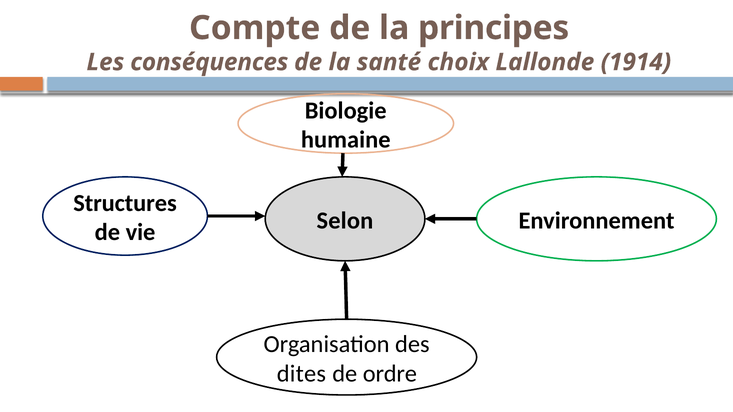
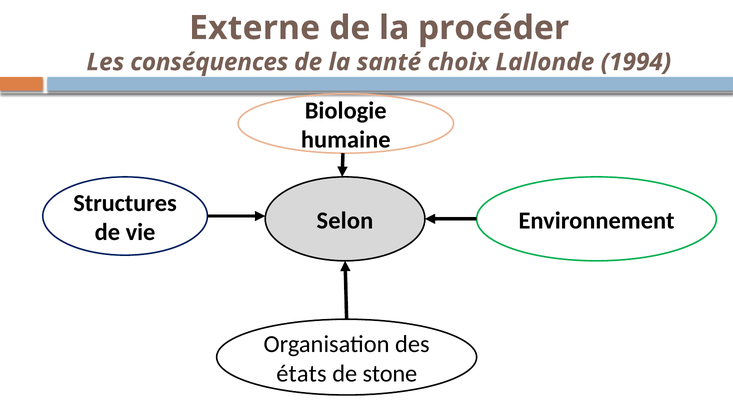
Compte: Compte -> Externe (255, 28)
principes: principes -> procéder (493, 28)
1914: 1914 -> 1994 (636, 62)
dites: dites -> états (301, 374)
ordre: ordre -> stone (390, 374)
